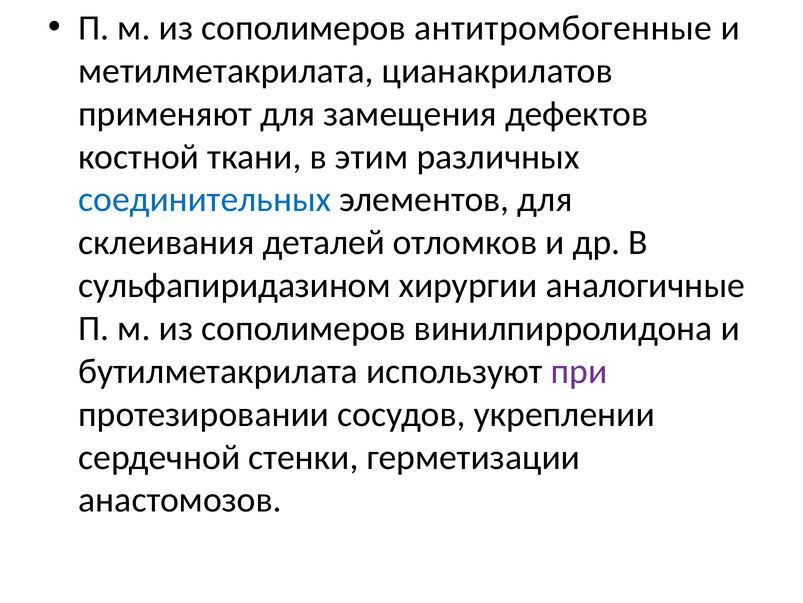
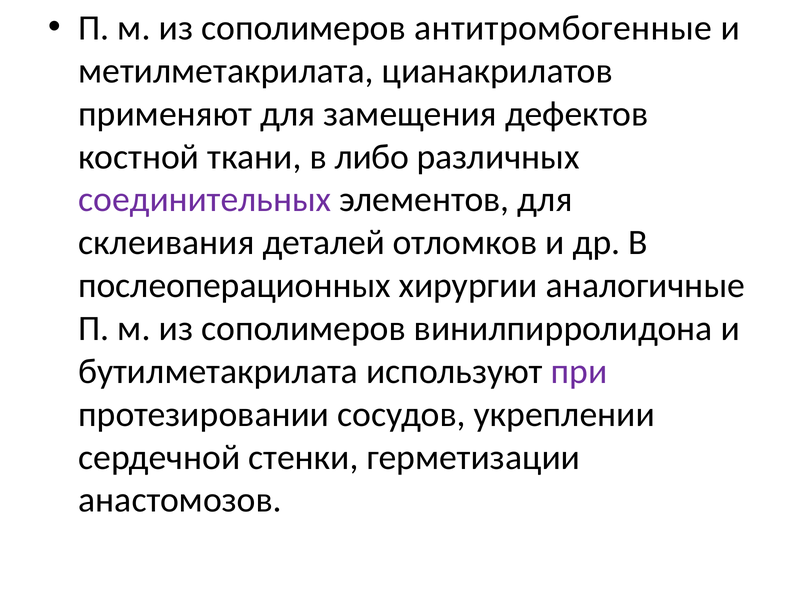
этим: этим -> либо (372, 157)
соединительных colour: blue -> purple (205, 199)
сульфапиридазином: сульфапиридазином -> послеоперационных (234, 285)
